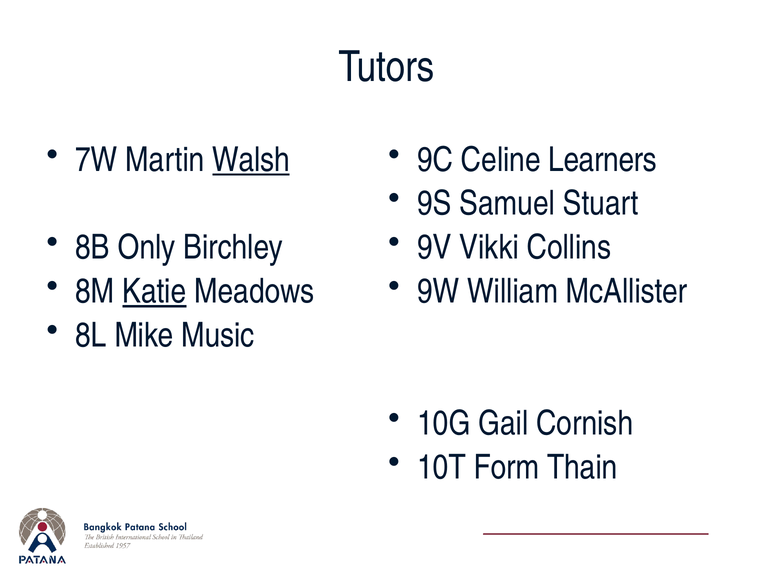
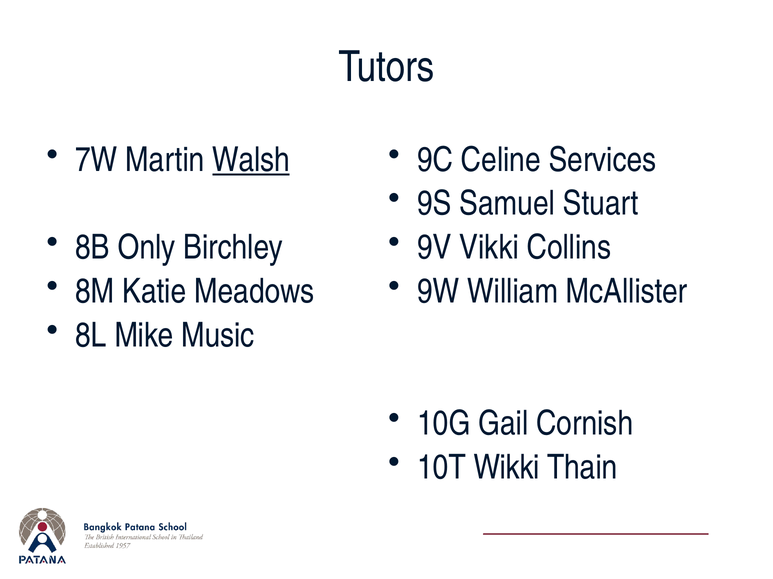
Learners: Learners -> Services (603, 160)
Katie underline: present -> none (154, 292)
Form: Form -> Wikki (507, 468)
